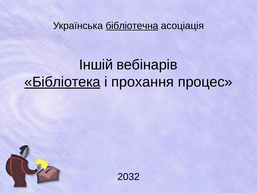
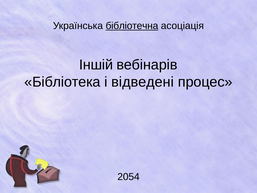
Бібліотека underline: present -> none (62, 82)
прохання: прохання -> відведені (143, 82)
2032: 2032 -> 2054 (128, 177)
